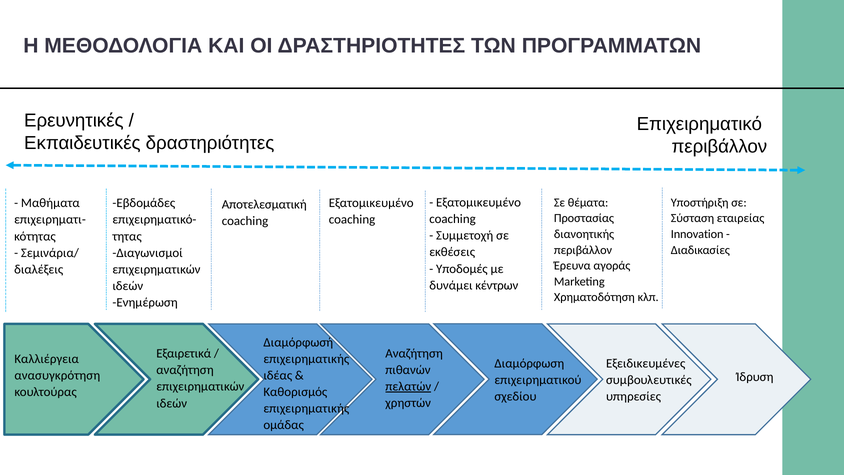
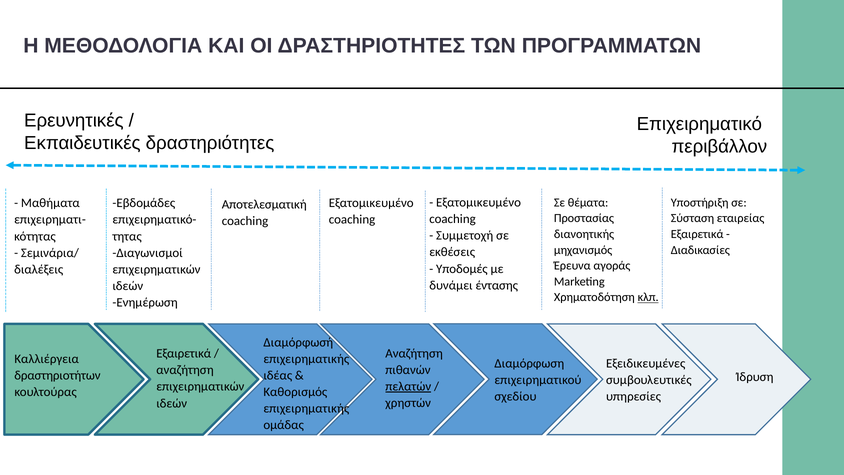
Innovation: Innovation -> Εξαιρετικά (697, 234)
περιβάλλον: περιβάλλον -> μηχανισμός (583, 250)
κέντρων: κέντρων -> έντασης (497, 285)
κλπ underline: none -> present (648, 297)
ανασυγκρότηση: ανασυγκρότηση -> δραστηριοτήτων (57, 375)
